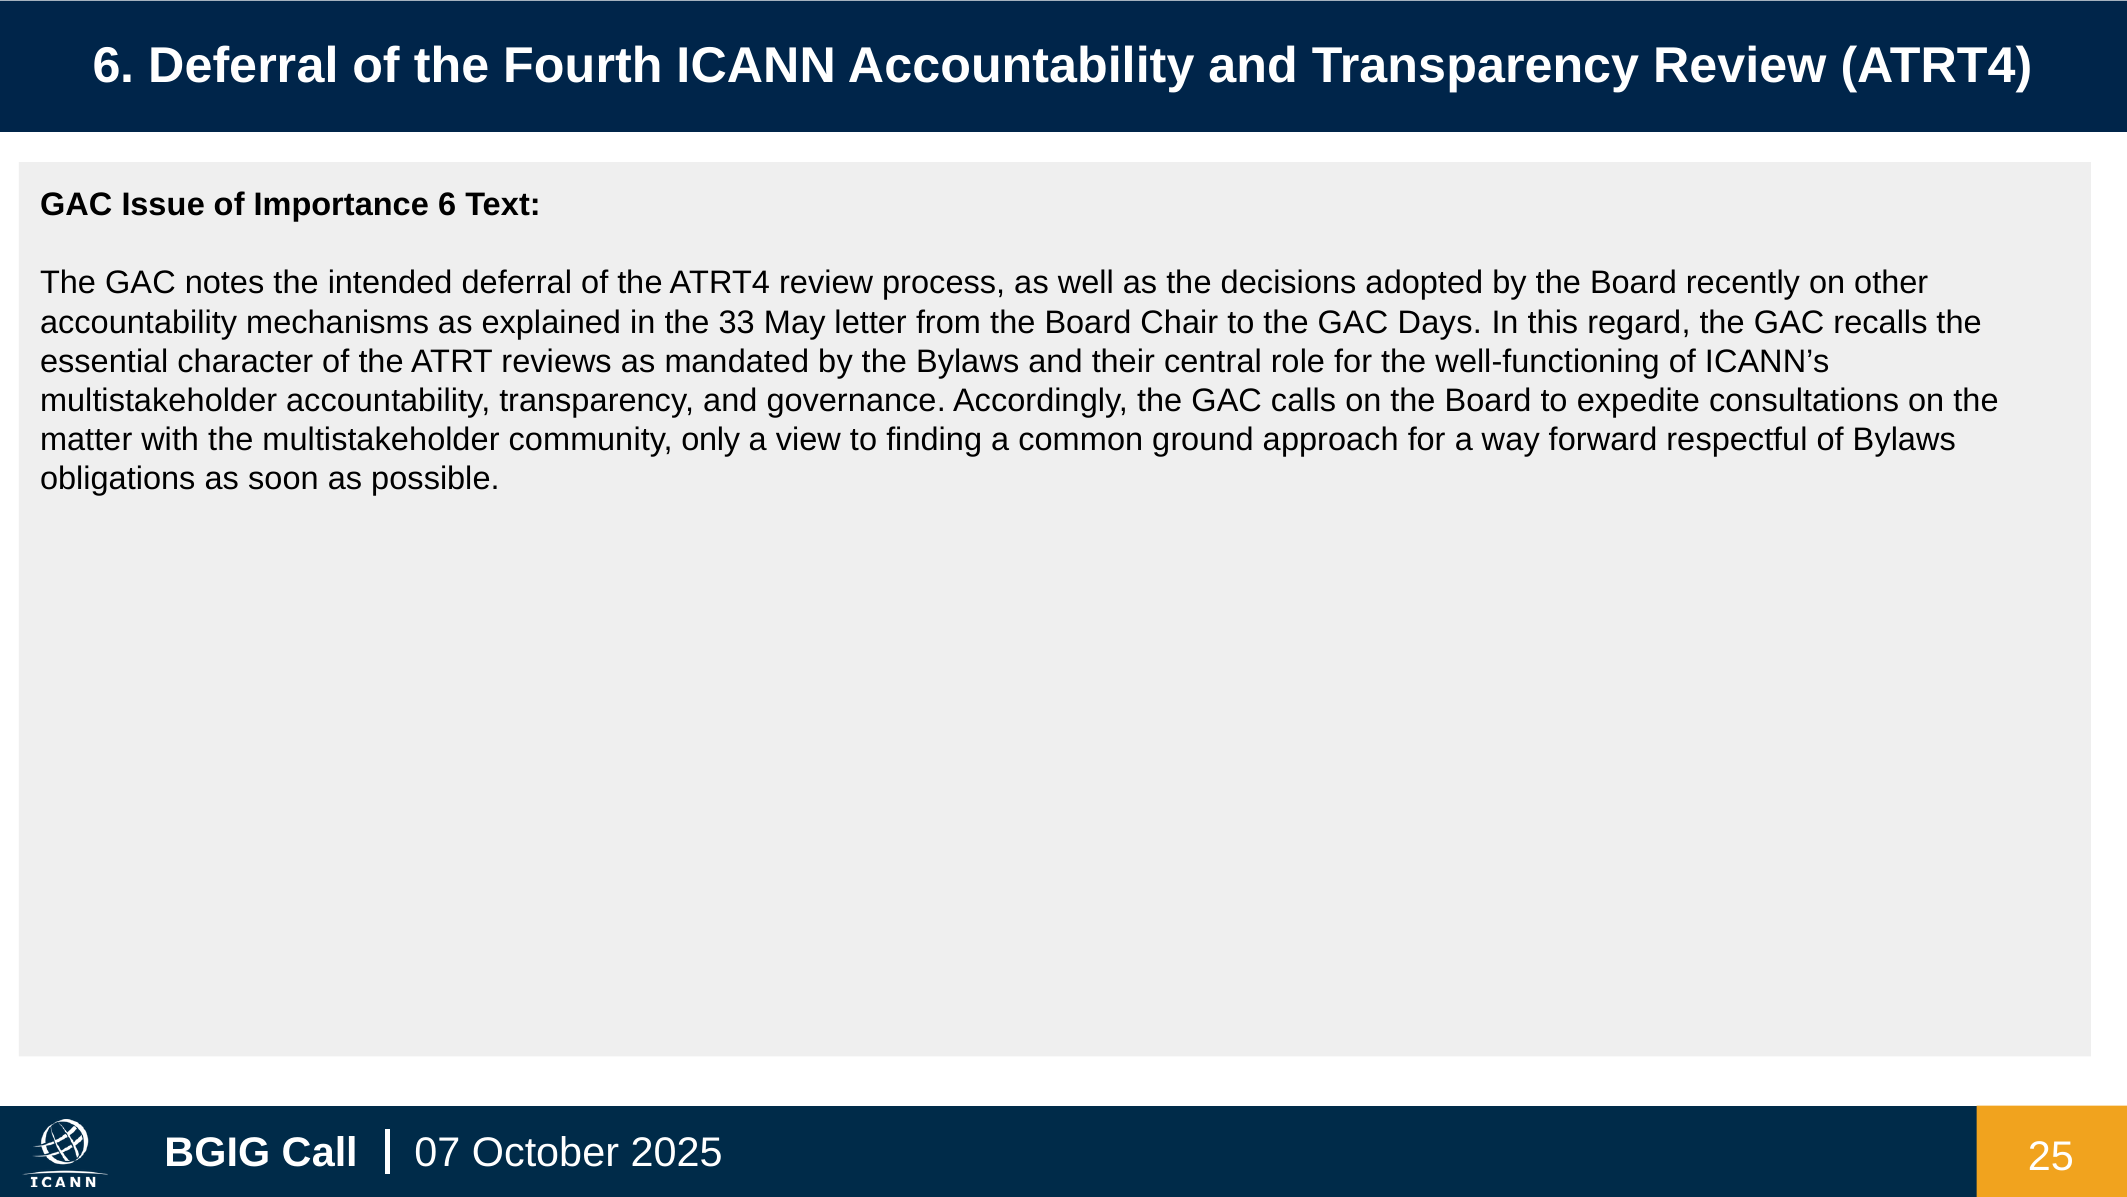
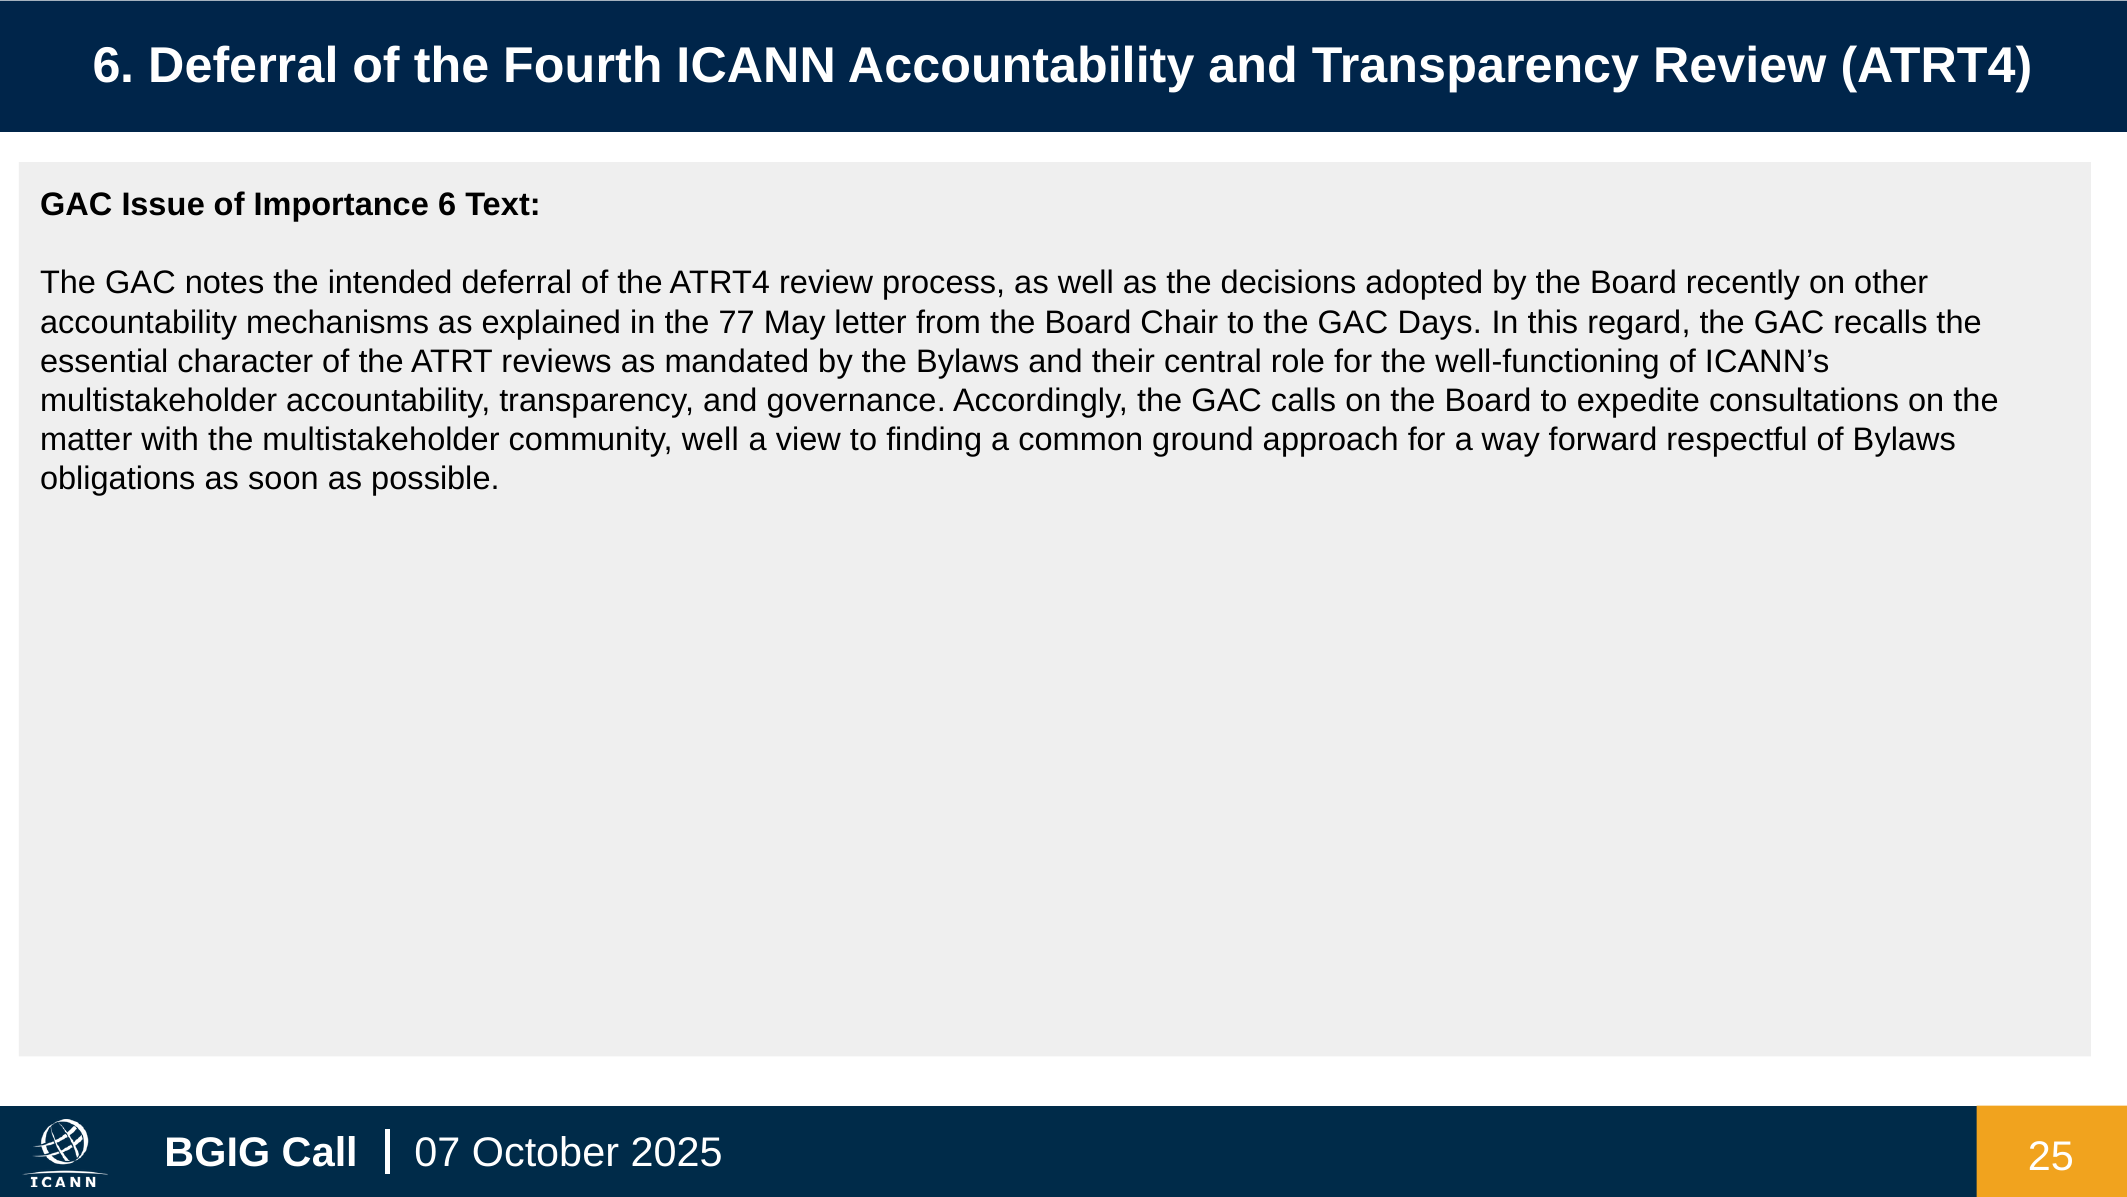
33: 33 -> 77 (737, 322)
community only: only -> well (710, 439)
